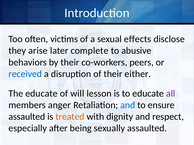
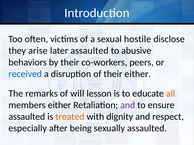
effects: effects -> hostile (138, 39)
later complete: complete -> assaulted (89, 51)
The educate: educate -> remarks (42, 94)
all colour: purple -> orange (171, 94)
members anger: anger -> either (60, 105)
and colour: blue -> purple (128, 105)
